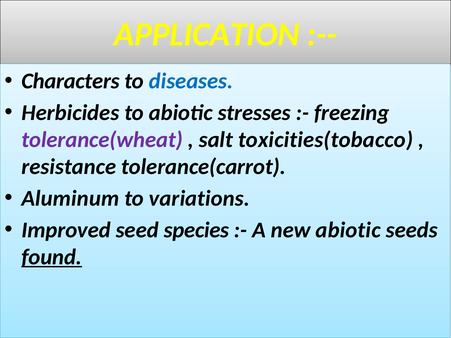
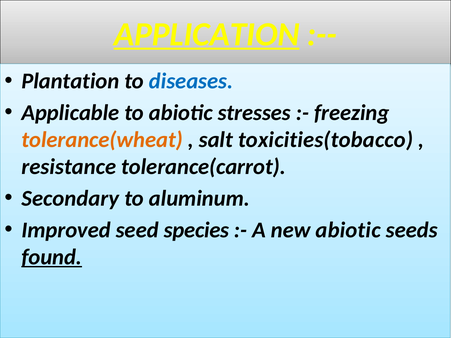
APPLICATION underline: none -> present (207, 34)
Characters: Characters -> Plantation (70, 81)
Herbicides: Herbicides -> Applicable (70, 113)
tolerance(wheat colour: purple -> orange (102, 140)
Aluminum: Aluminum -> Secondary (70, 199)
variations: variations -> aluminum (199, 199)
